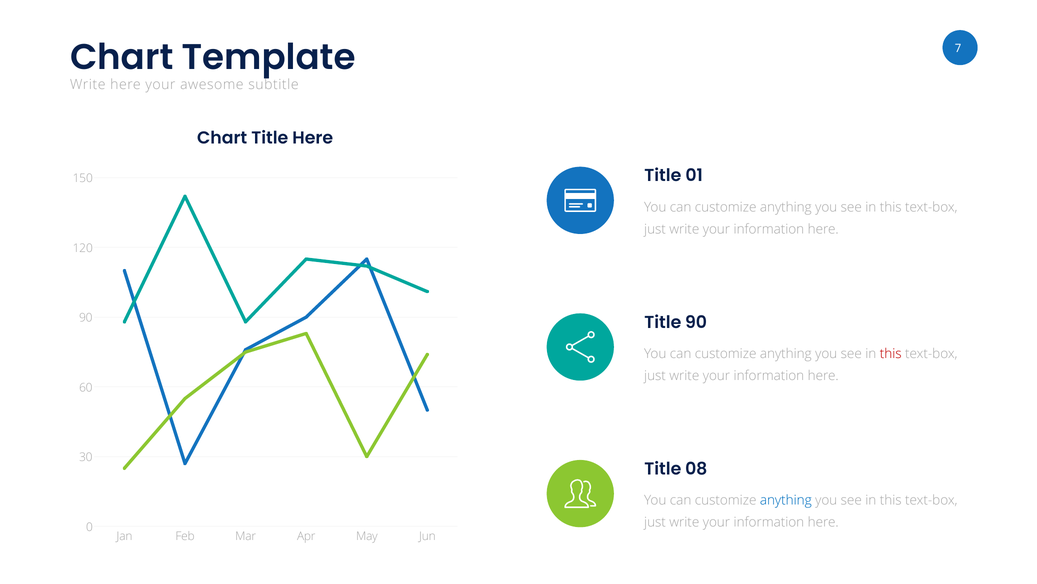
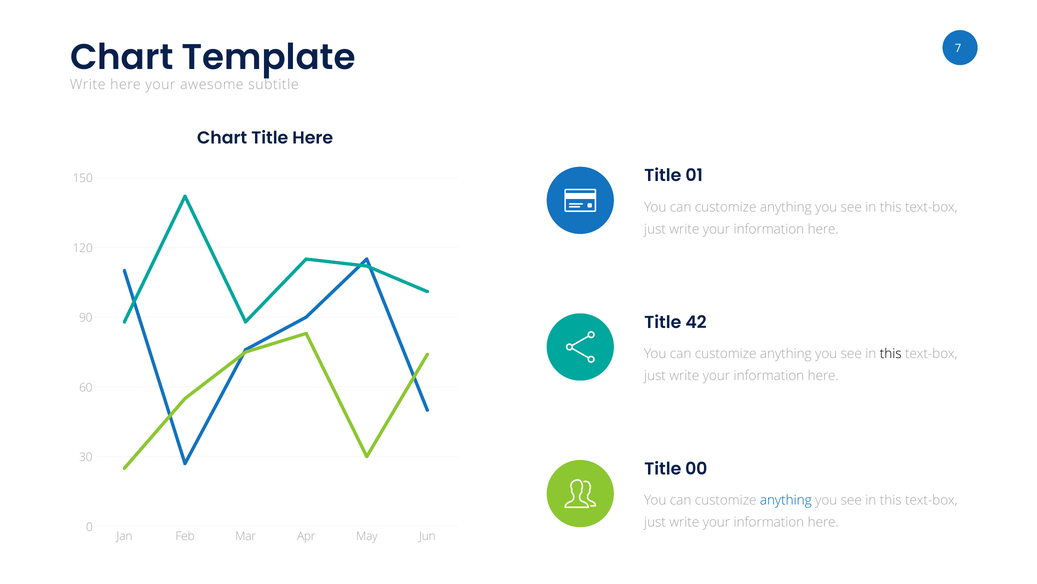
Title 90: 90 -> 42 (696, 322)
this colour: red -> black (891, 353)
08: 08 -> 00 (696, 469)
